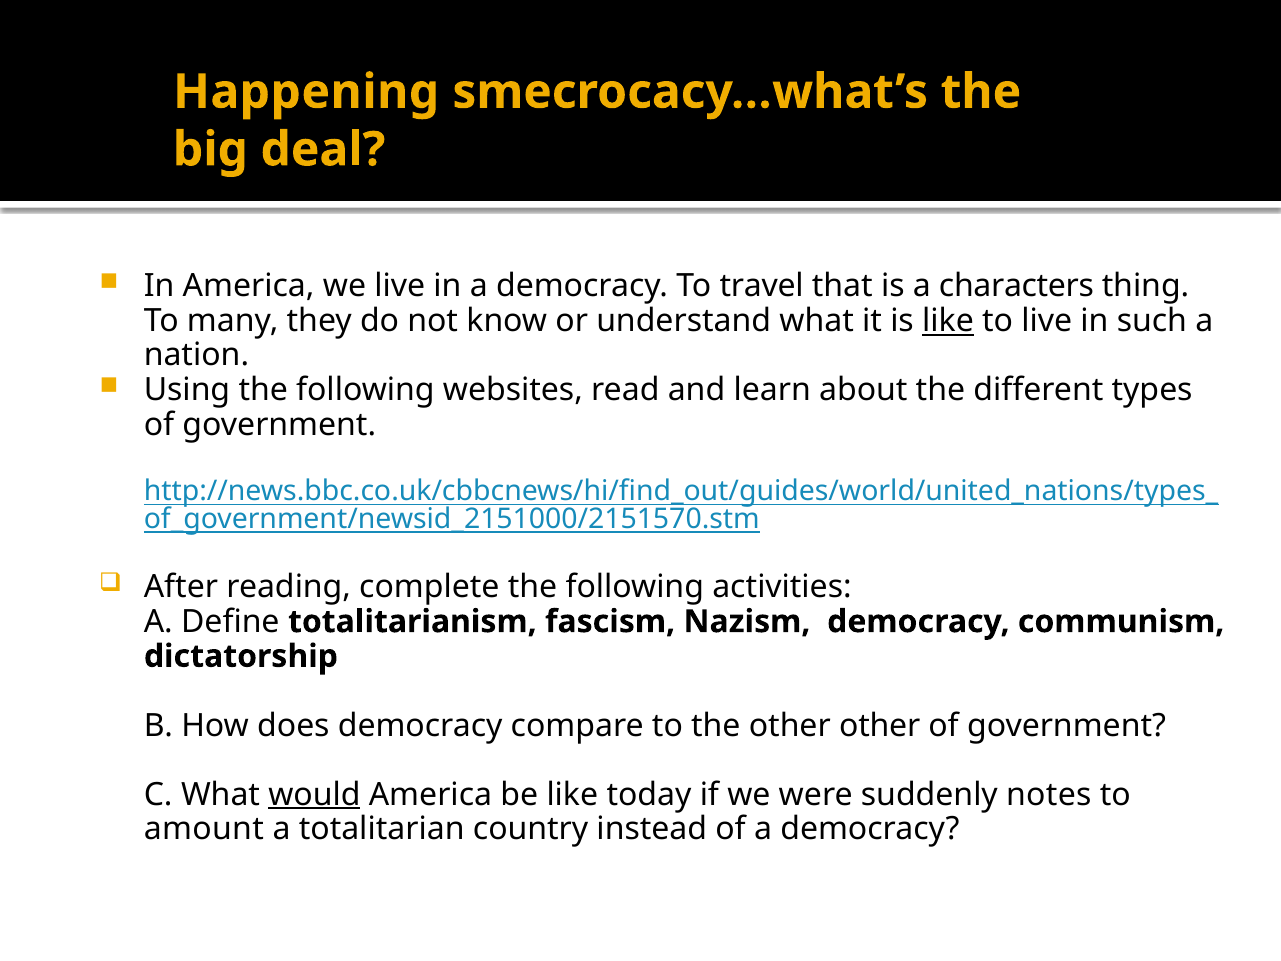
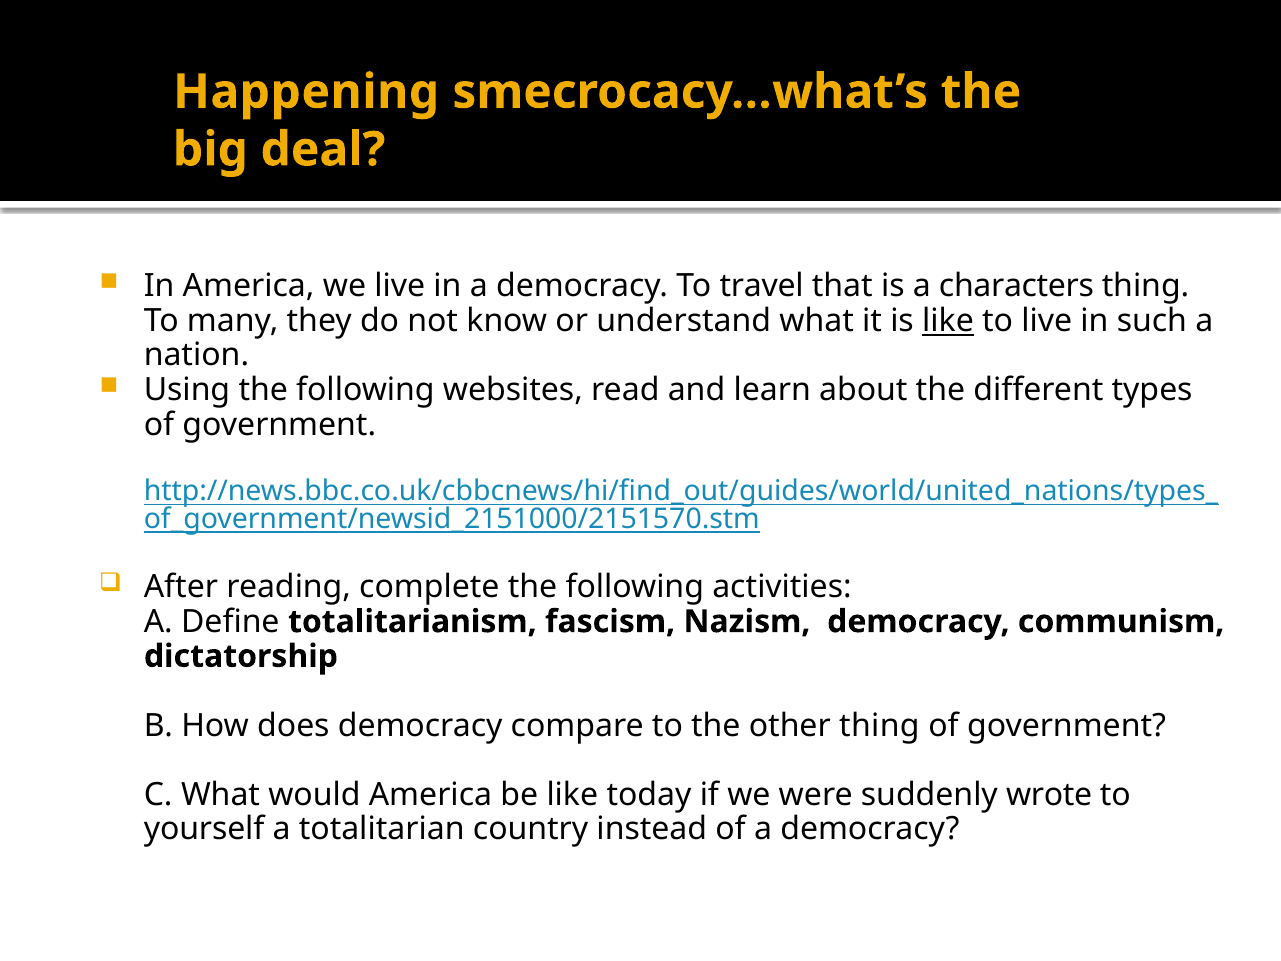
other other: other -> thing (879, 725)
would underline: present -> none (314, 794)
notes: notes -> wrote (1049, 794)
amount: amount -> yourself (204, 829)
